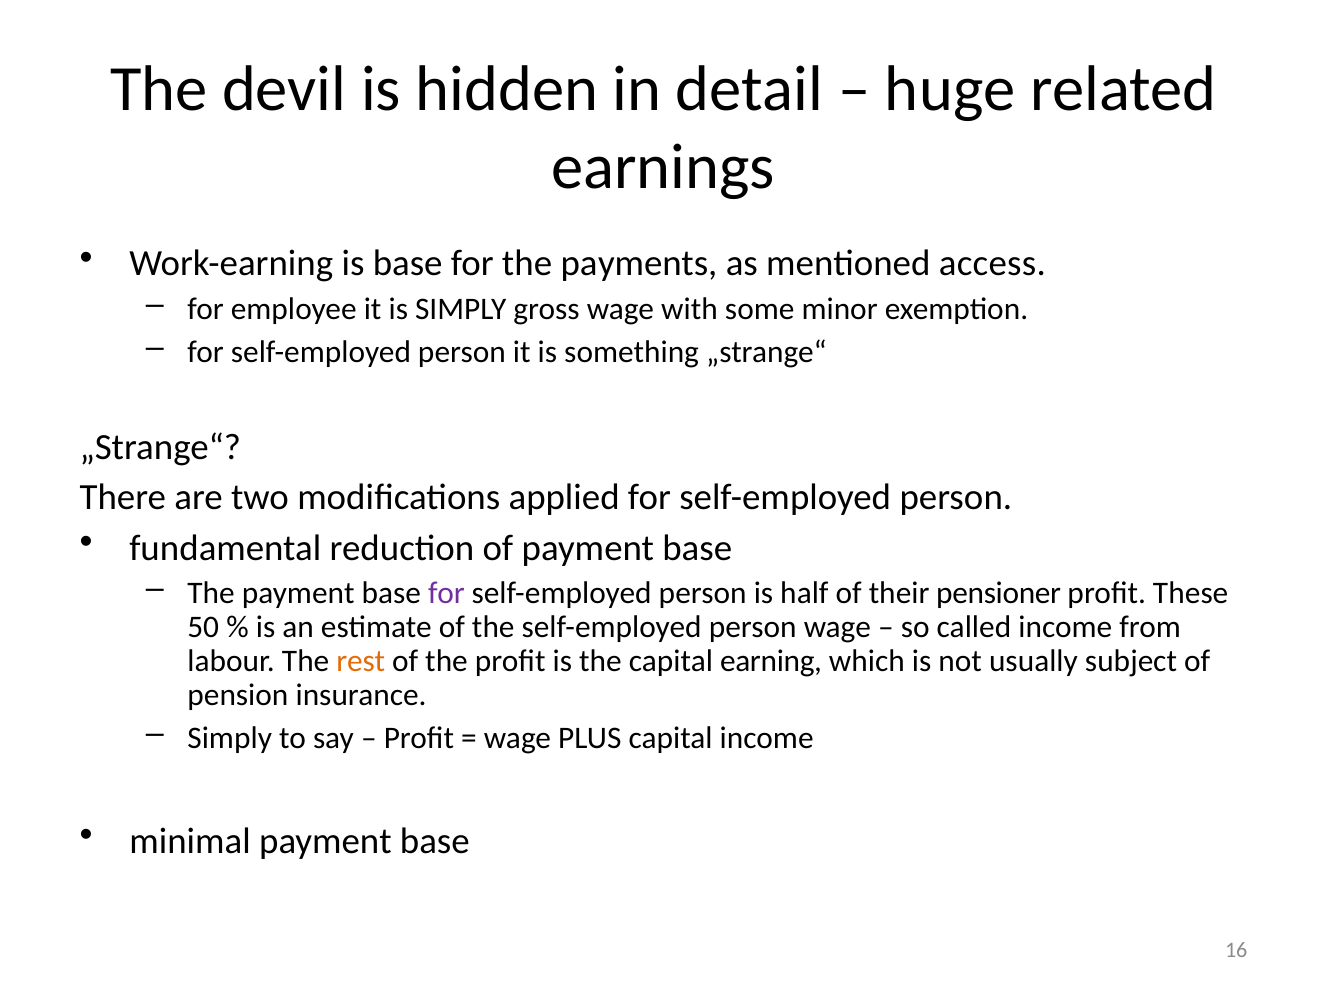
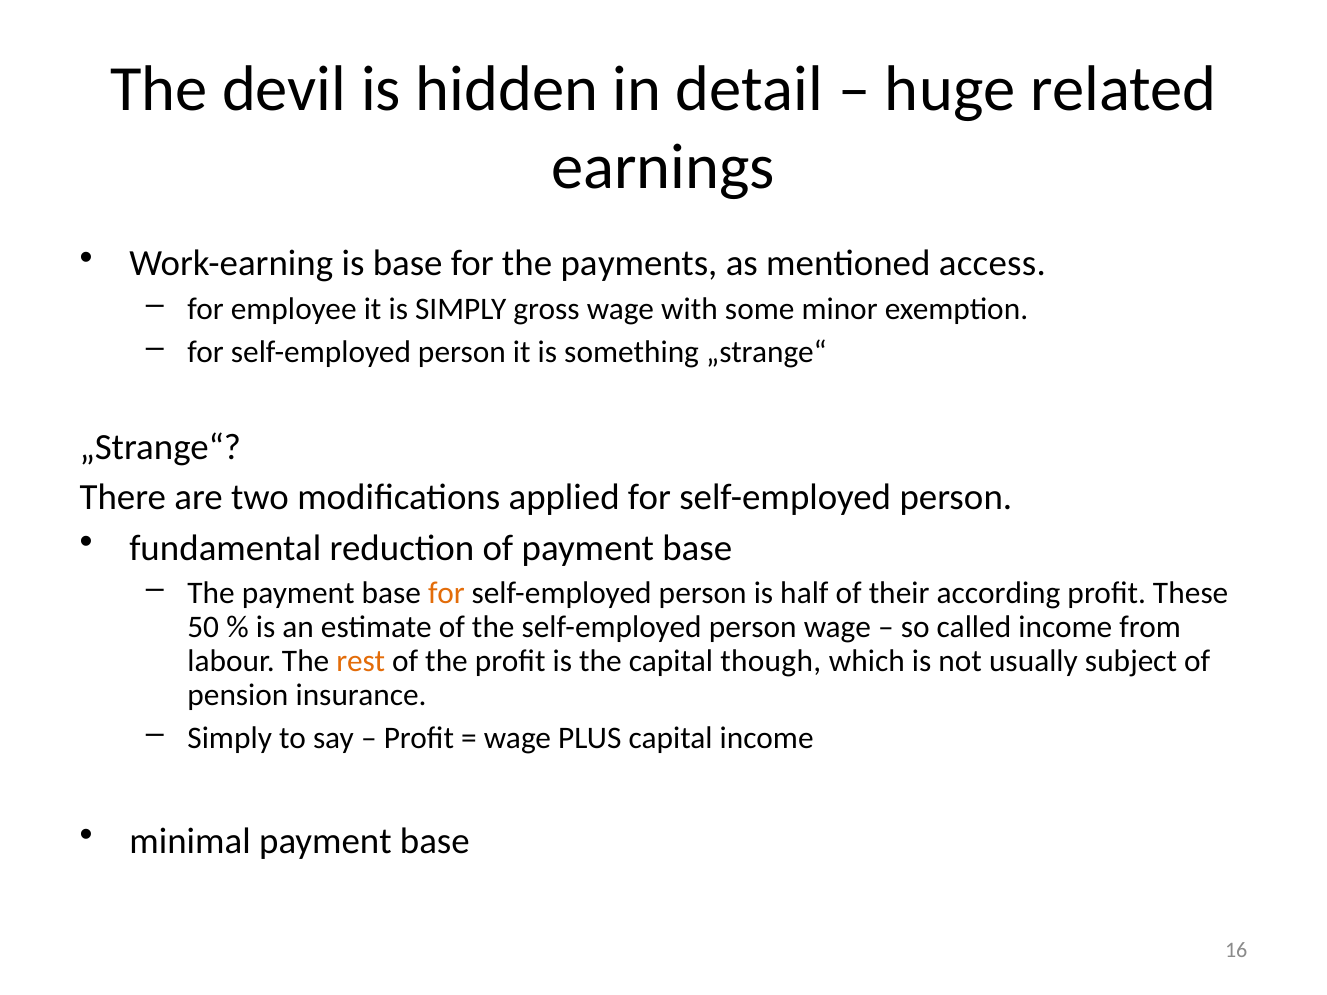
for colour: purple -> orange (446, 593)
pensioner: pensioner -> according (999, 593)
earning: earning -> though (771, 661)
